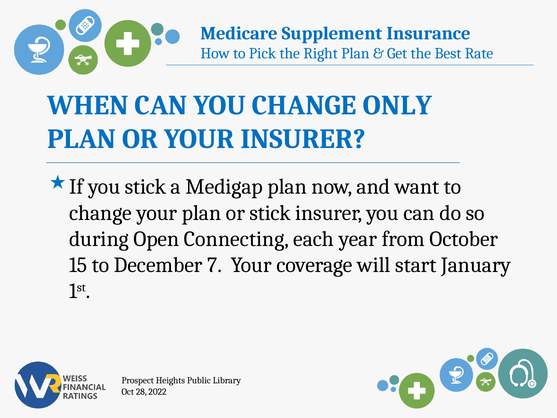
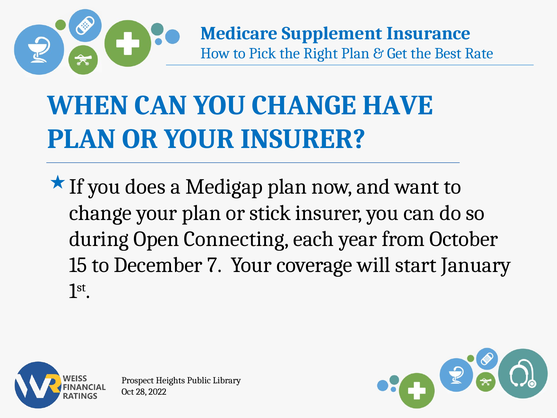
ONLY: ONLY -> HAVE (398, 105)
you stick: stick -> does (145, 187)
